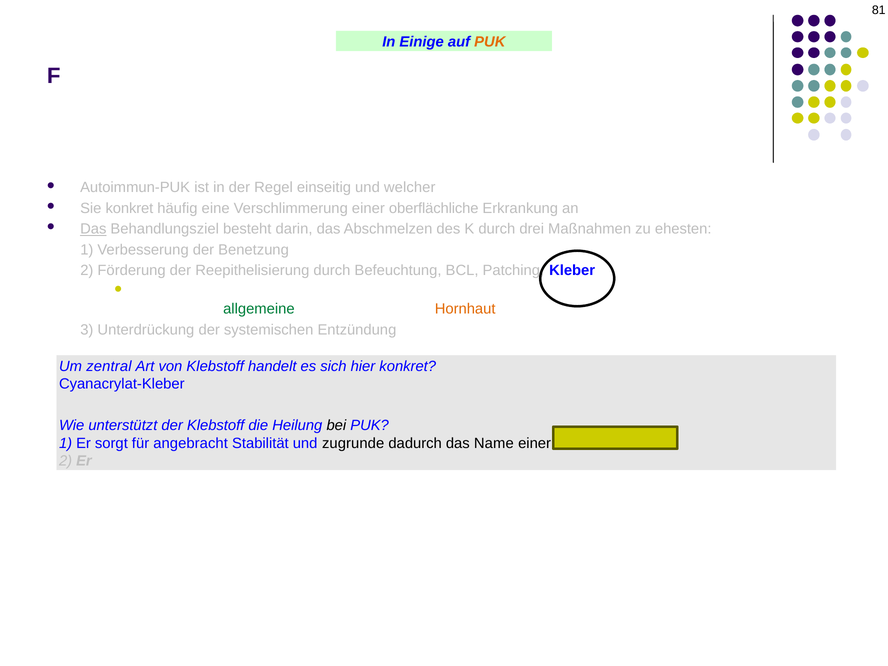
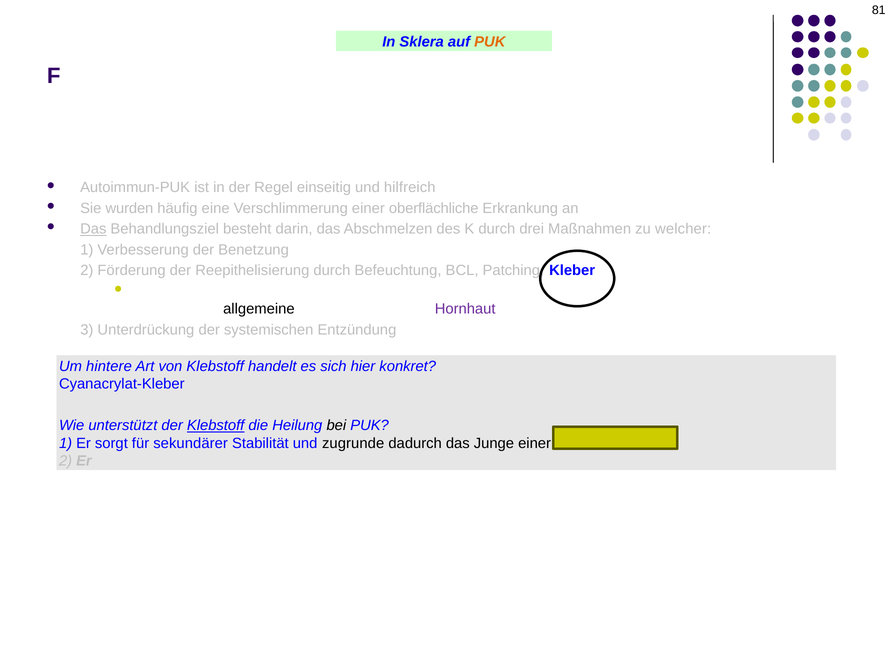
Einige: Einige -> Sklera (422, 42)
welcher: welcher -> hilfreich (410, 188)
Sie konkret: konkret -> wurden (129, 208)
ehesten: ehesten -> welcher (683, 229)
allgemeine colour: green -> black (259, 309)
Hornhaut colour: orange -> purple (465, 309)
zentral: zentral -> hintere (109, 366)
Klebstoff underline: none -> present (216, 426)
angebracht: angebracht -> sekundärer (191, 443)
Name: Name -> Junge (494, 443)
